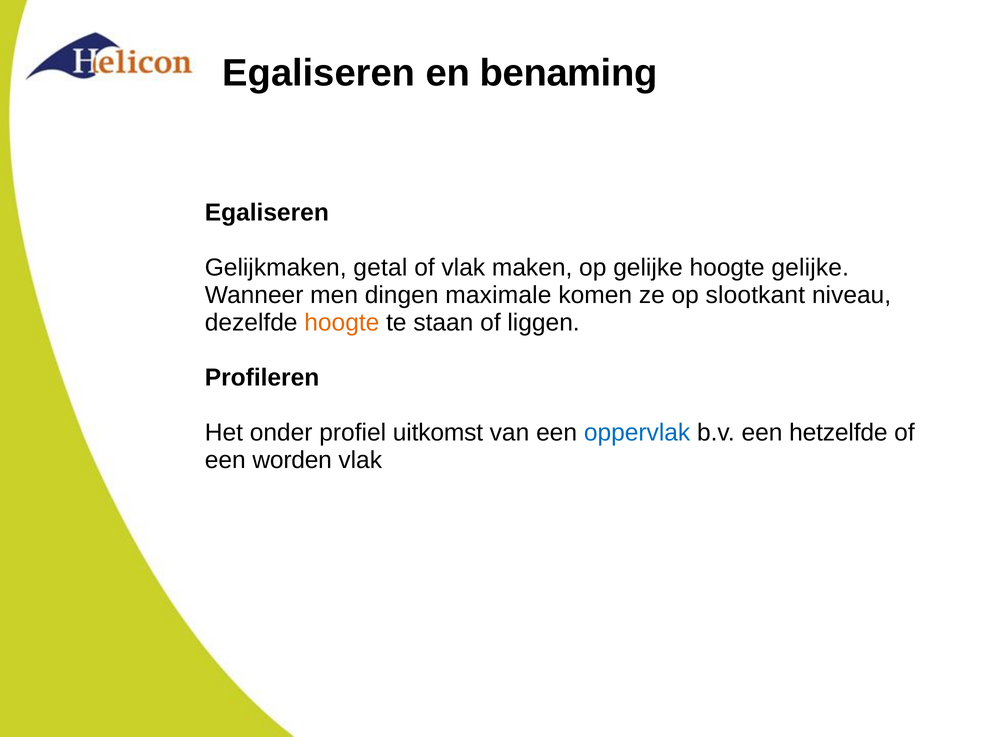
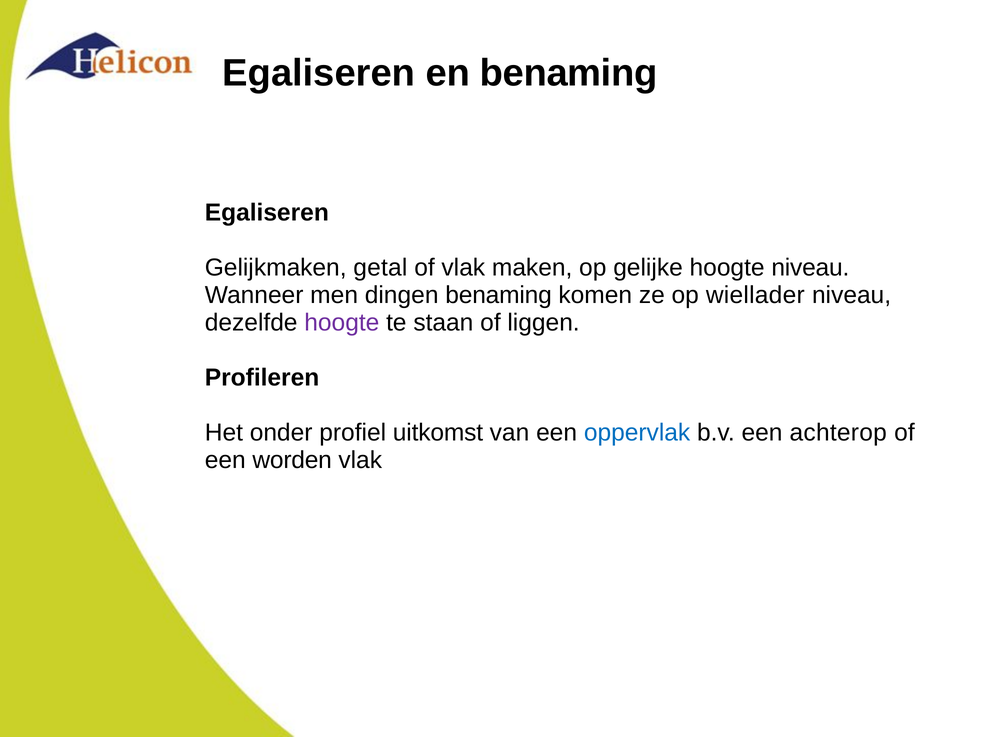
hoogte gelijke: gelijke -> niveau (810, 267)
dingen maximale: maximale -> benaming (499, 295)
slootkant: slootkant -> wiellader (755, 295)
hoogte colour: orange -> purple (342, 322)
hetzelfde: hetzelfde -> achterop (838, 432)
